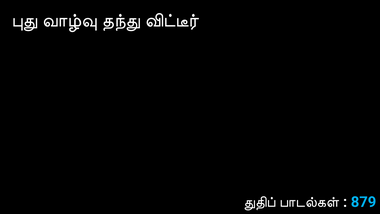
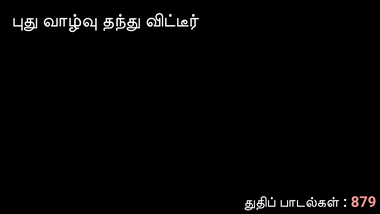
879 colour: light blue -> pink (364, 202)
